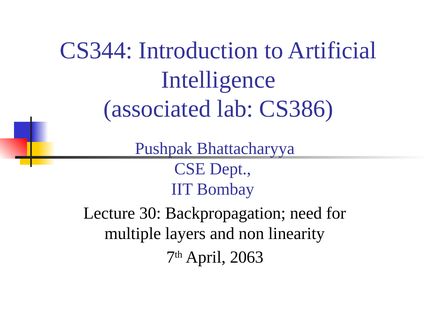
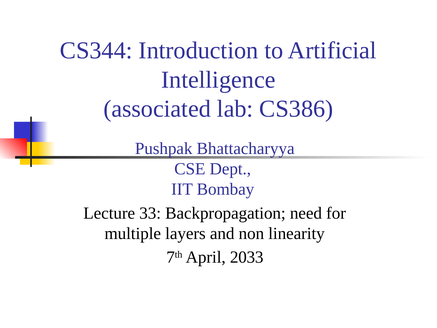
30: 30 -> 33 (150, 213)
2063: 2063 -> 2033 (247, 257)
